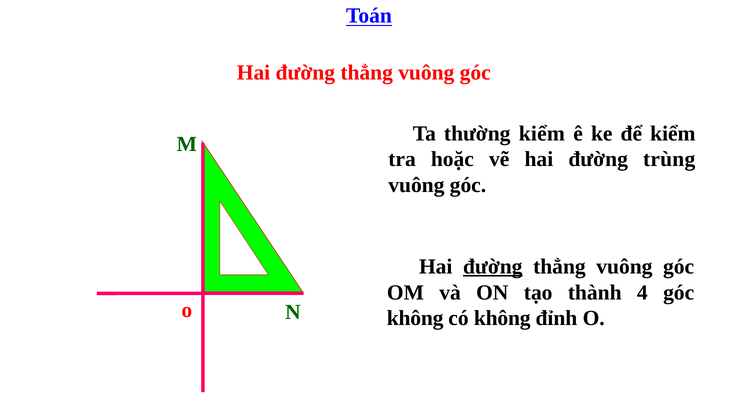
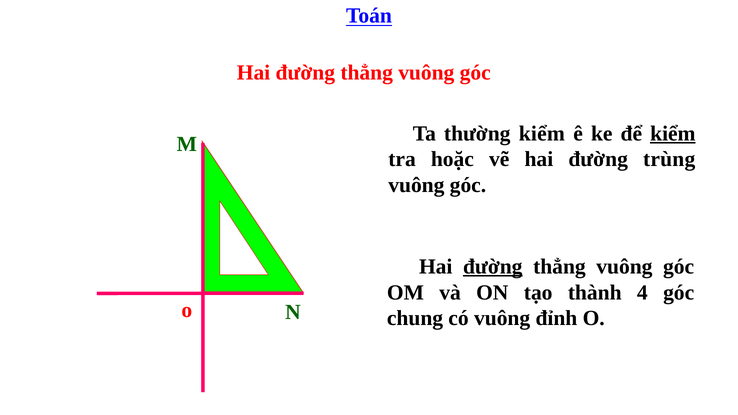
kiểm underline: none -> present (673, 133)
không: không -> chung (415, 318)
có không: không -> vuông (502, 318)
